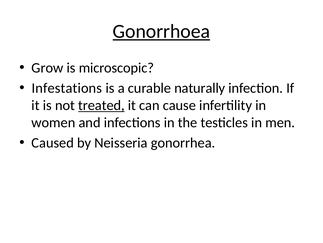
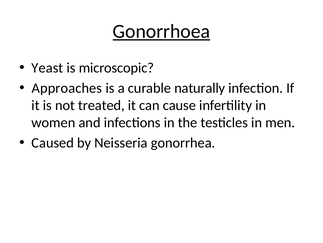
Grow: Grow -> Yeast (47, 68)
Infestations: Infestations -> Approaches (67, 88)
treated underline: present -> none (101, 105)
